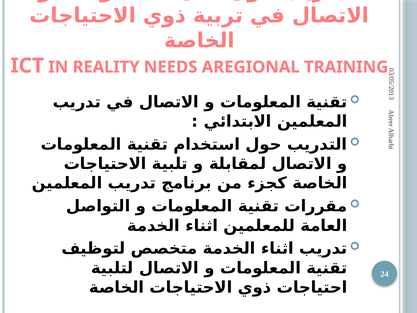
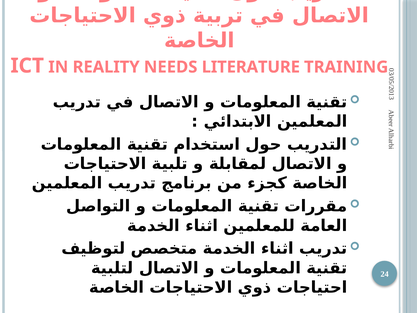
AREGIONAL: AREGIONAL -> LITERATURE (251, 67)
